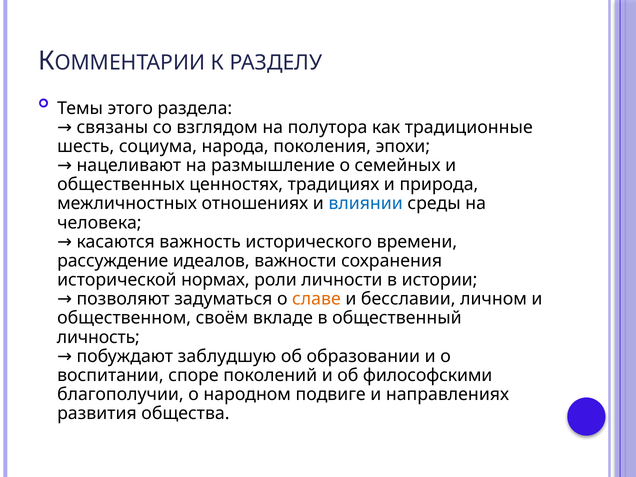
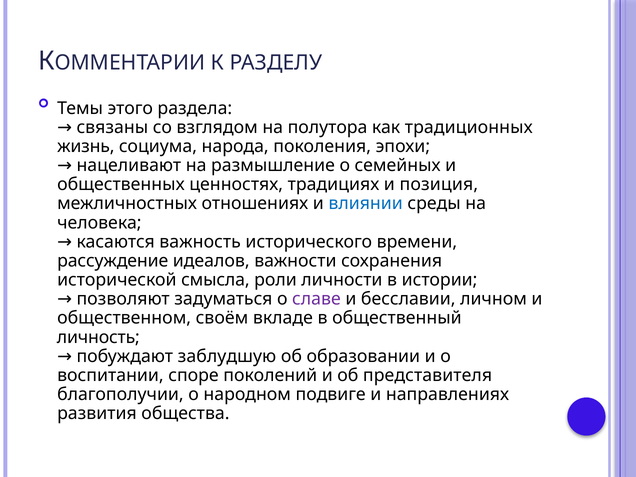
традиционные: традиционные -> традиционных (469, 127)
шесть: шесть -> жизнь (86, 146)
природа: природа -> позиция (439, 185)
нормах: нормах -> смысла (215, 280)
славе colour: orange -> purple (316, 299)
философскими: философскими -> представителя (428, 375)
